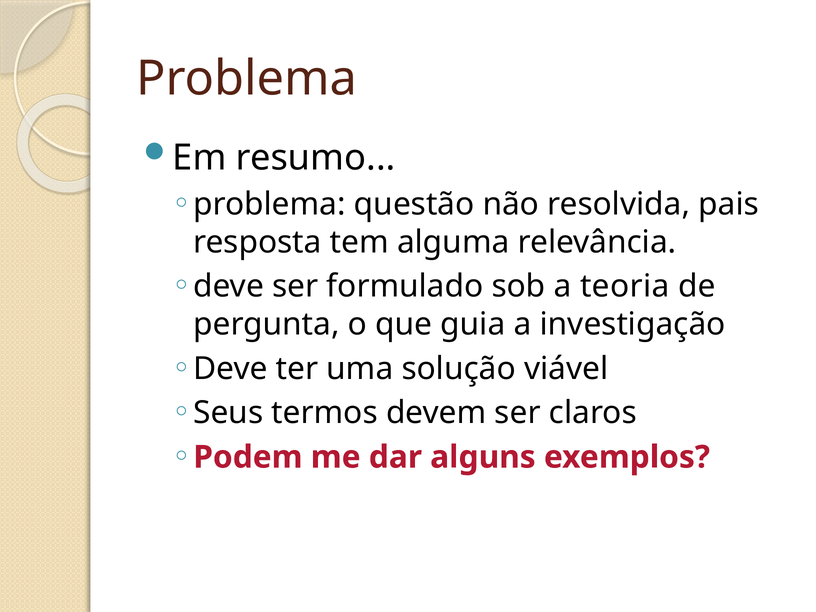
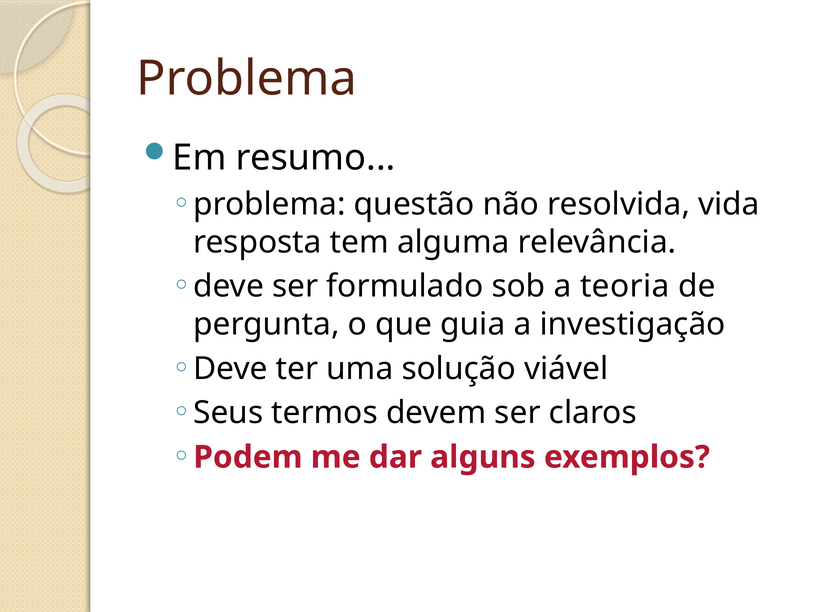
pais: pais -> vida (729, 204)
